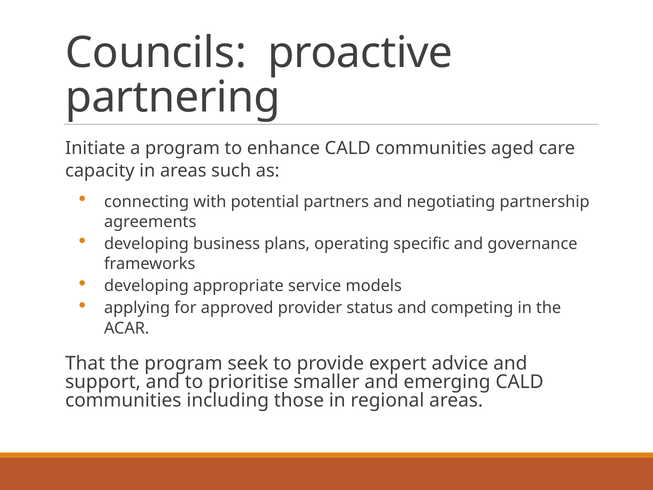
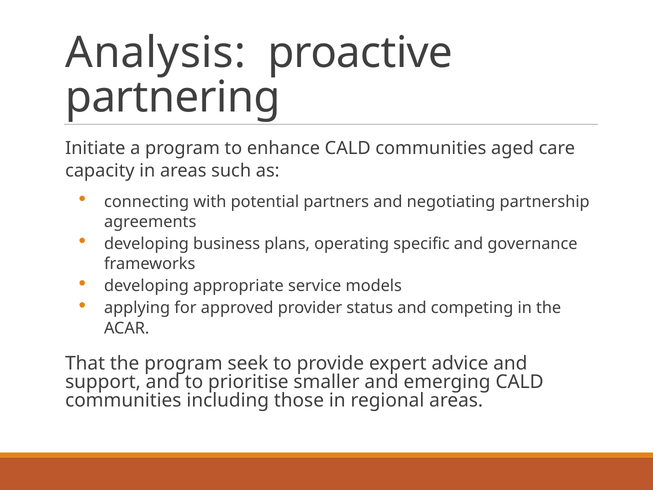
Councils: Councils -> Analysis (156, 53)
